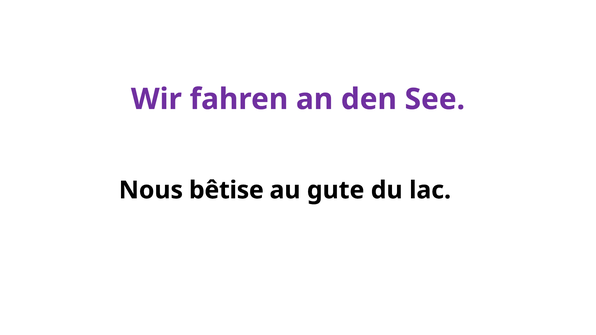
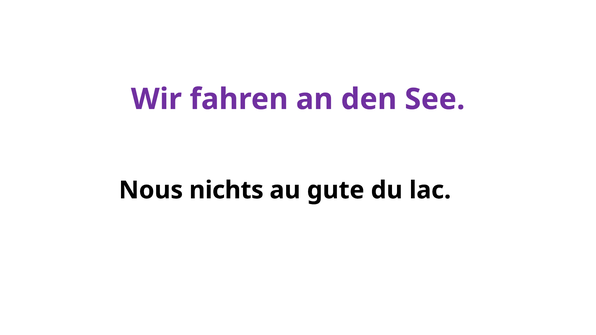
bêtise: bêtise -> nichts (226, 190)
